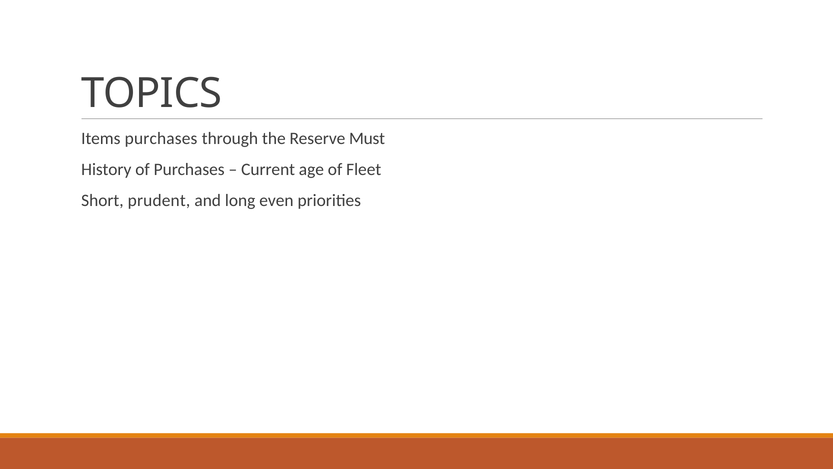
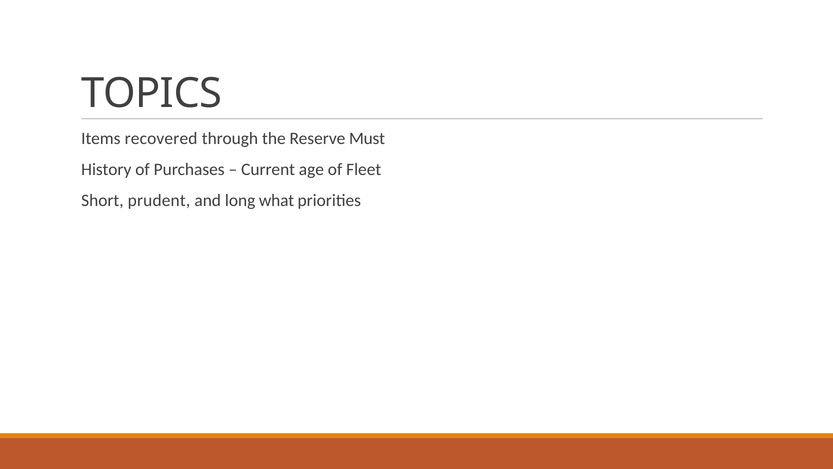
Items purchases: purchases -> recovered (161, 139)
even: even -> what (277, 200)
